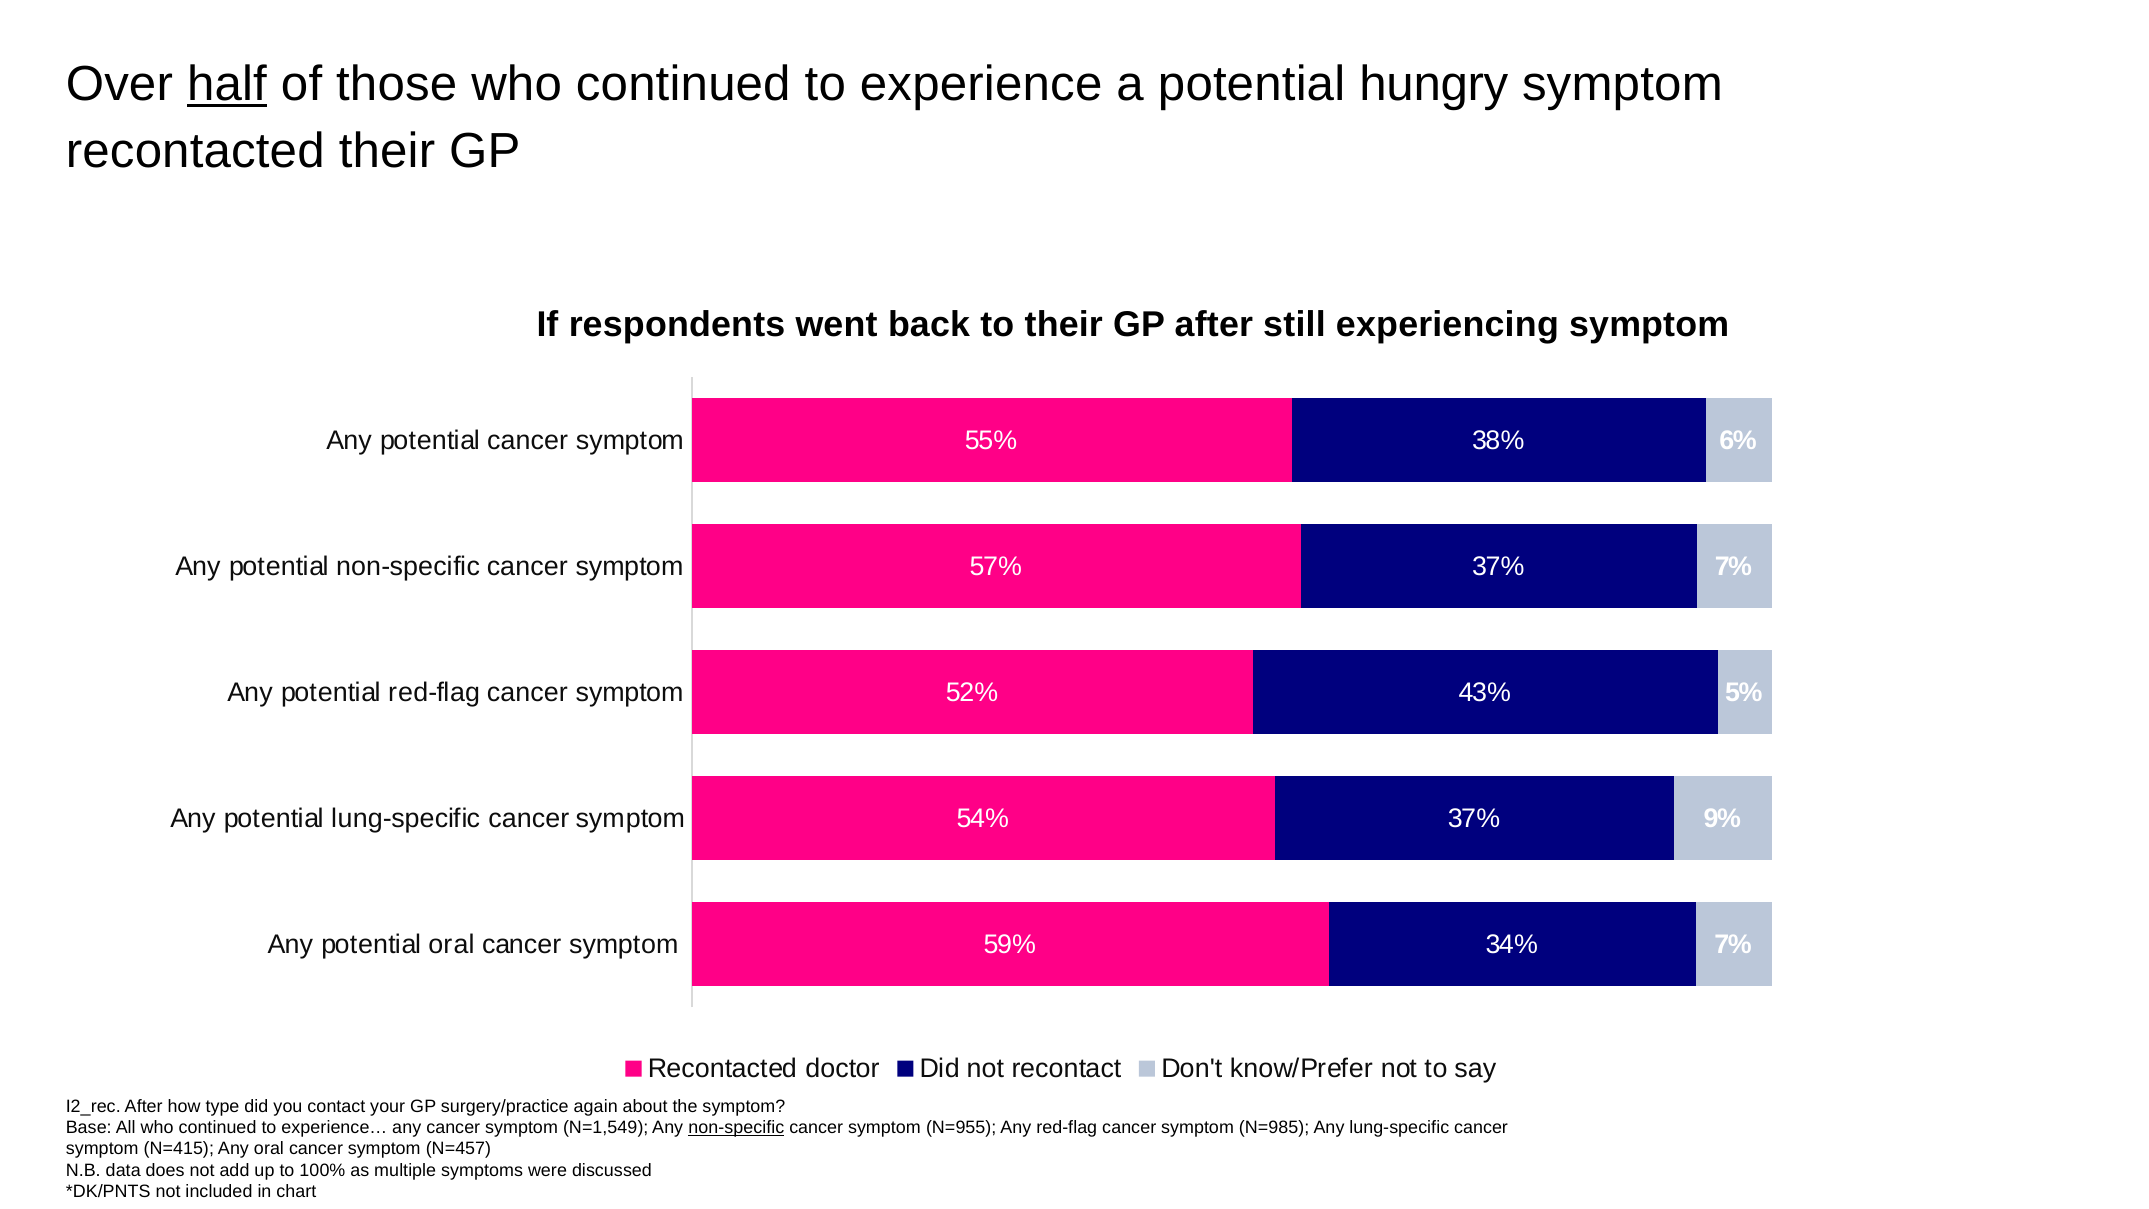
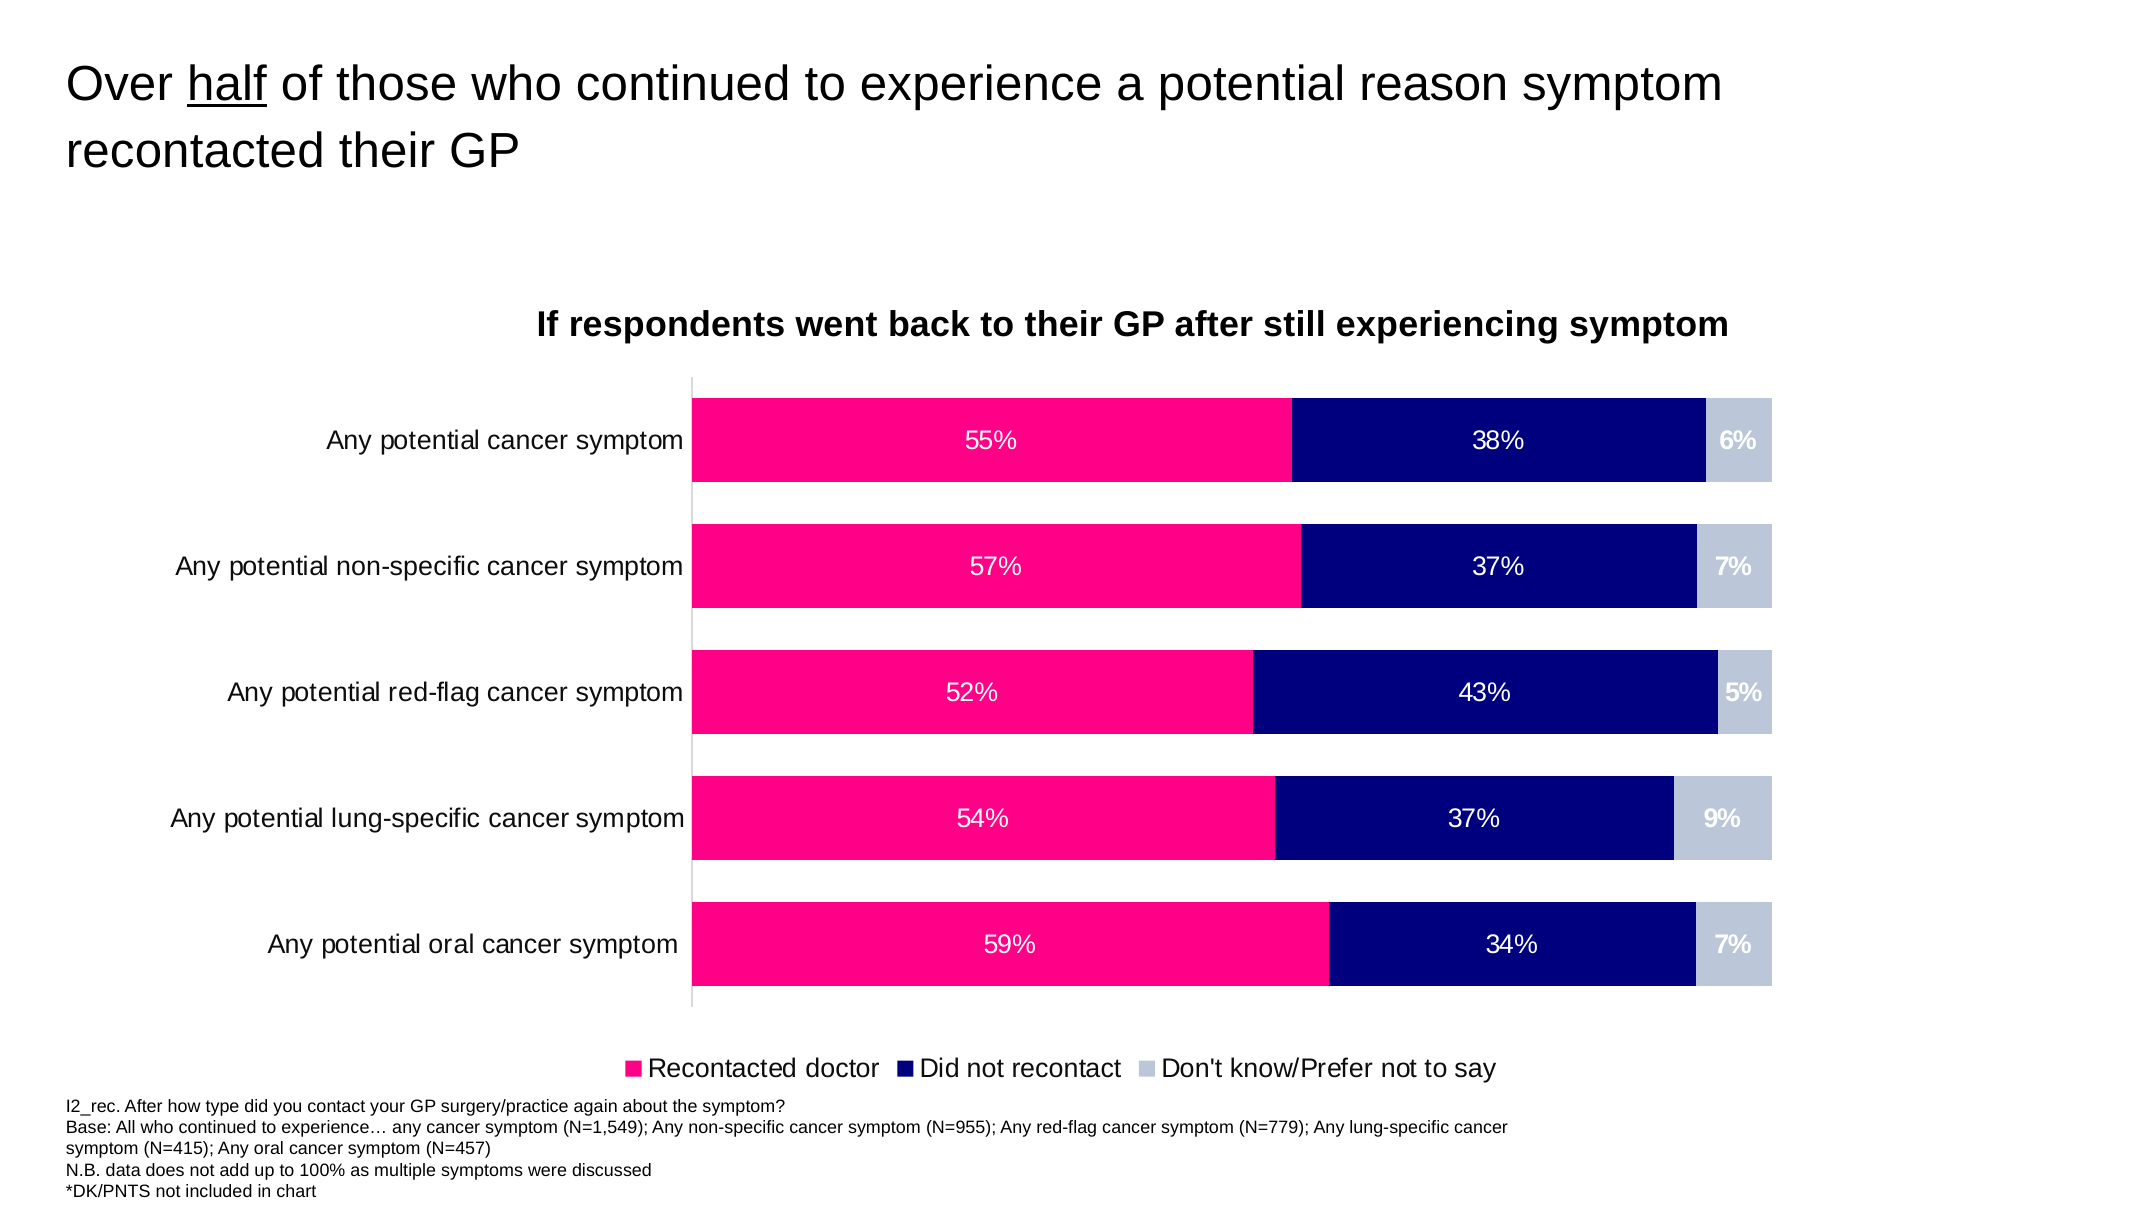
hungry: hungry -> reason (1434, 84)
non-specific underline: present -> none (736, 1127)
N=985: N=985 -> N=779 (1274, 1127)
